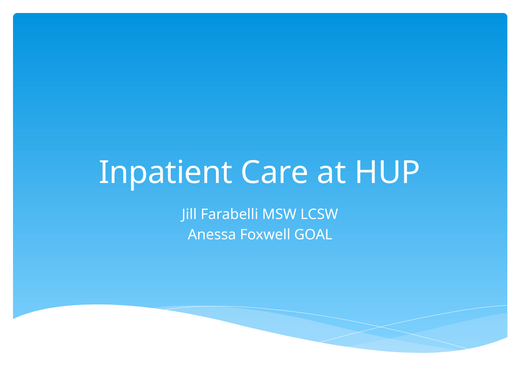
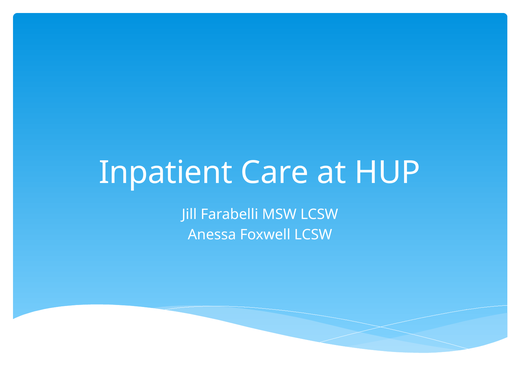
Foxwell GOAL: GOAL -> LCSW (313, 235)
